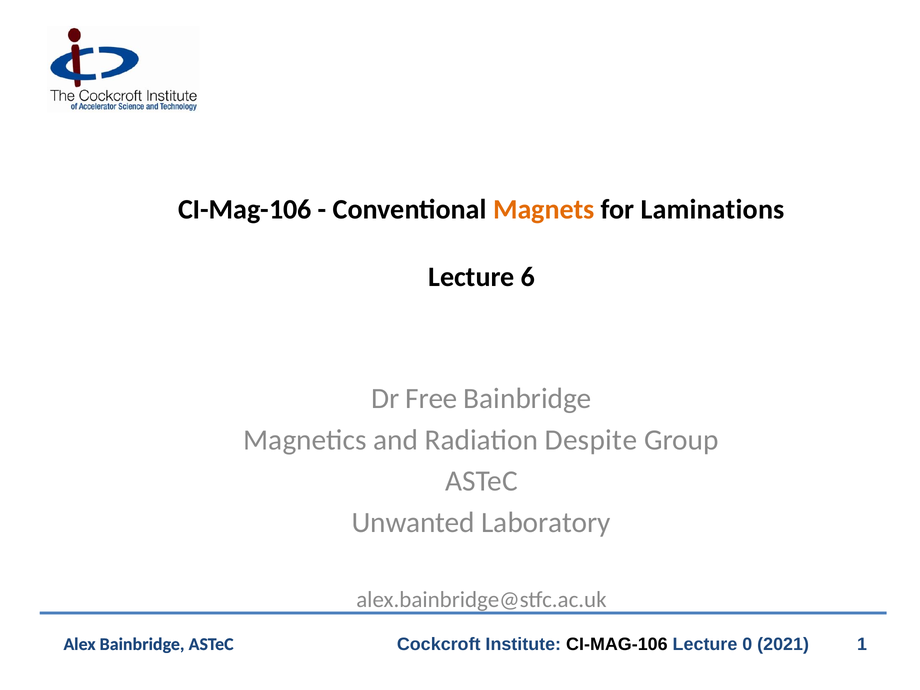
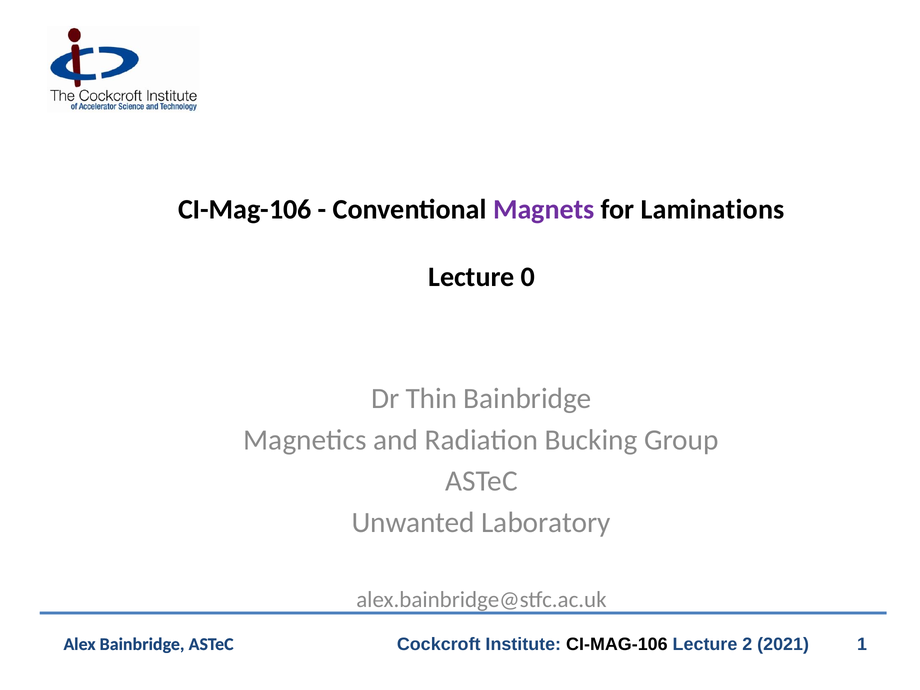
Magnets colour: orange -> purple (544, 209)
6: 6 -> 0 (528, 277)
Free: Free -> Thin (431, 399)
Despite: Despite -> Bucking (591, 440)
0: 0 -> 2 (747, 644)
